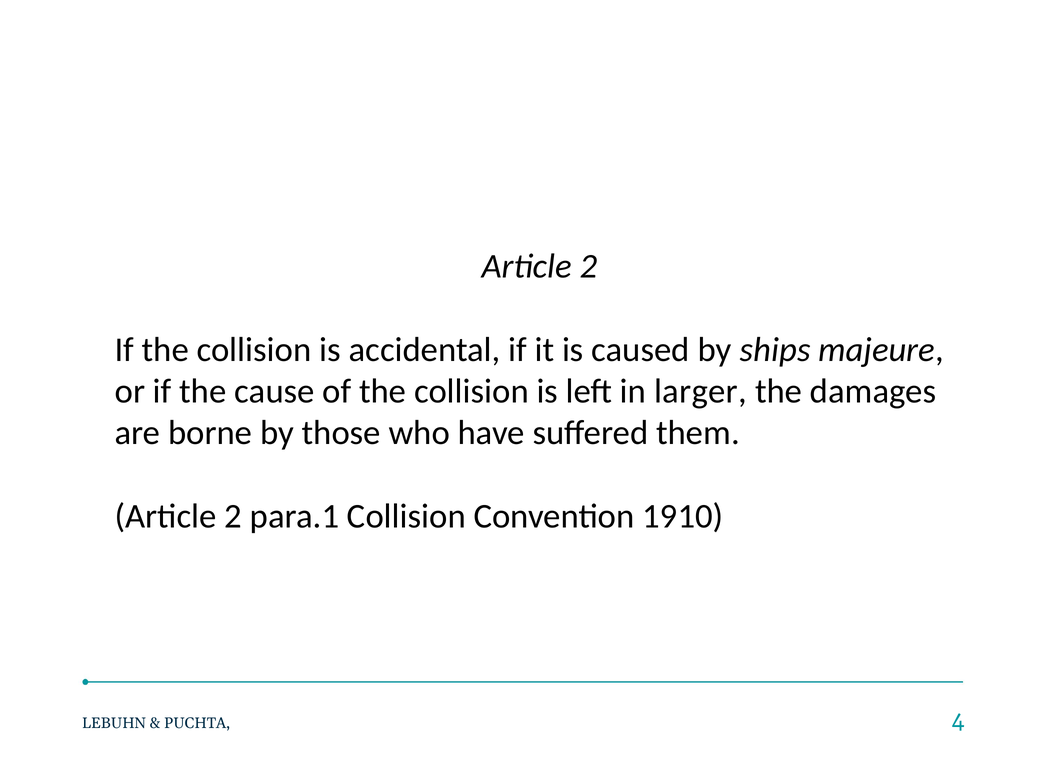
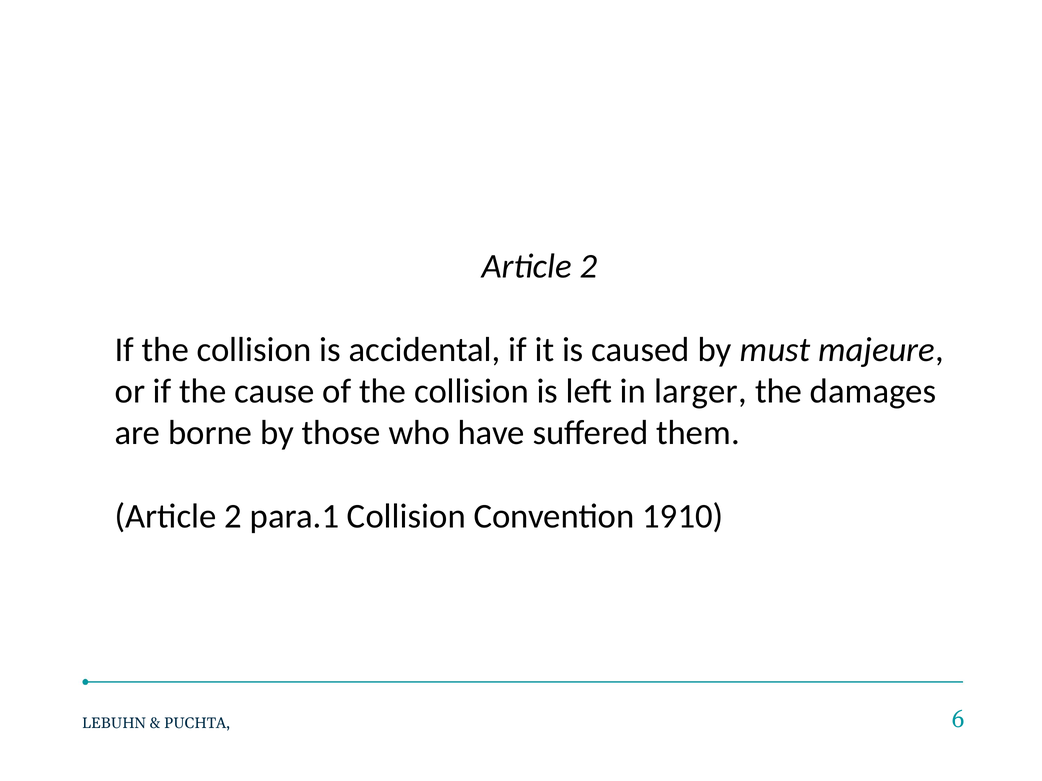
ships: ships -> must (775, 350)
4: 4 -> 6 (958, 720)
